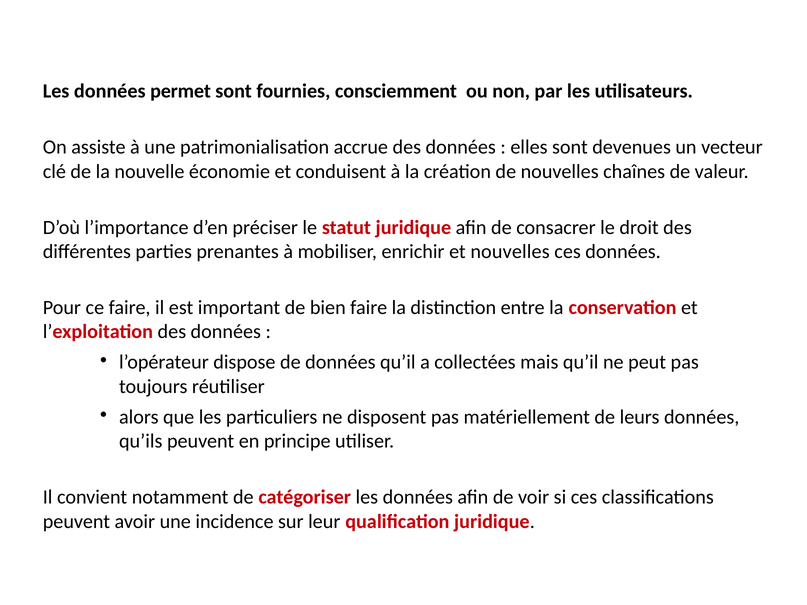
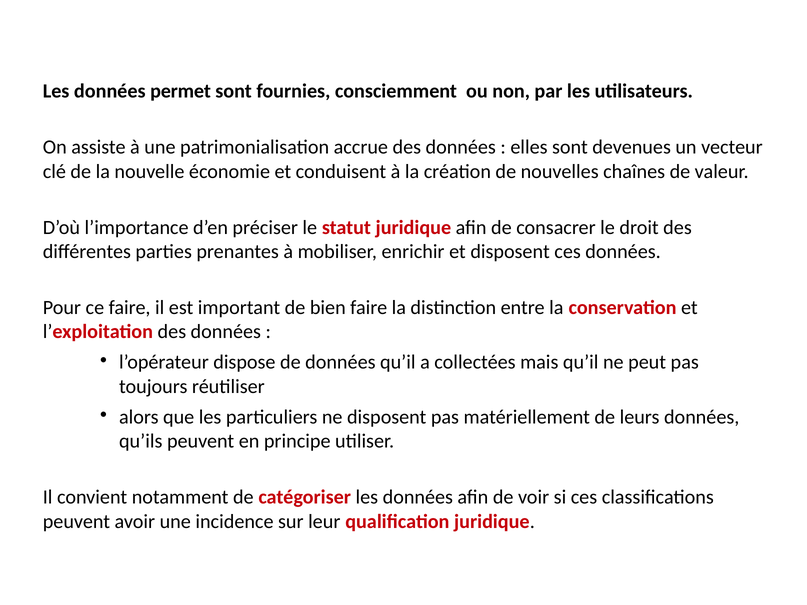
et nouvelles: nouvelles -> disposent (510, 252)
